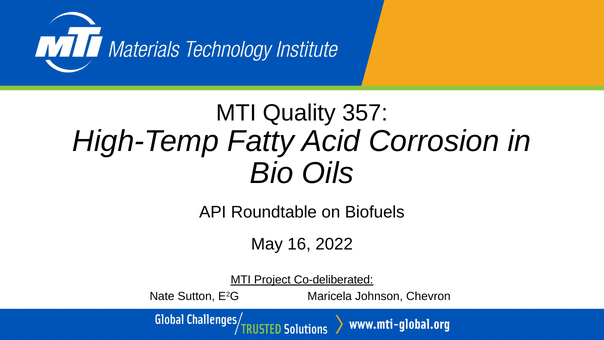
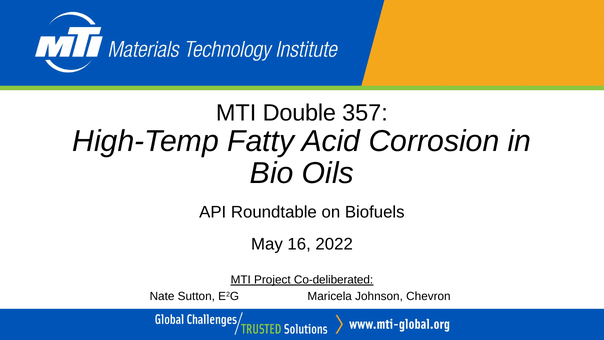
Quality: Quality -> Double (299, 113)
